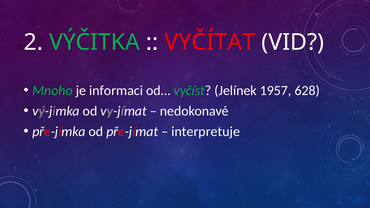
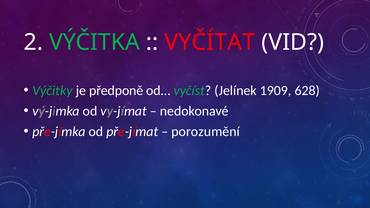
Mnoho: Mnoho -> Výčitky (52, 91)
informaci: informaci -> předponě (116, 91)
1957: 1957 -> 1909 (276, 91)
interpretuje: interpretuje -> porozumění (206, 132)
